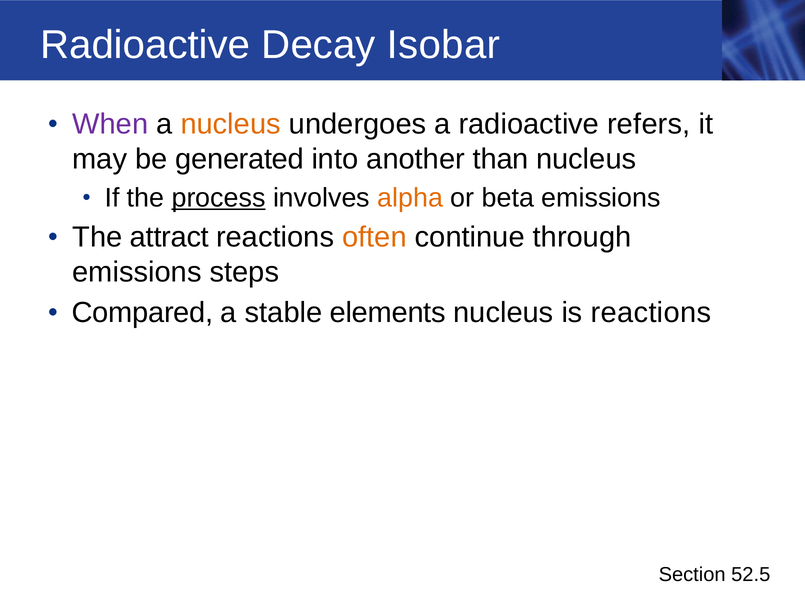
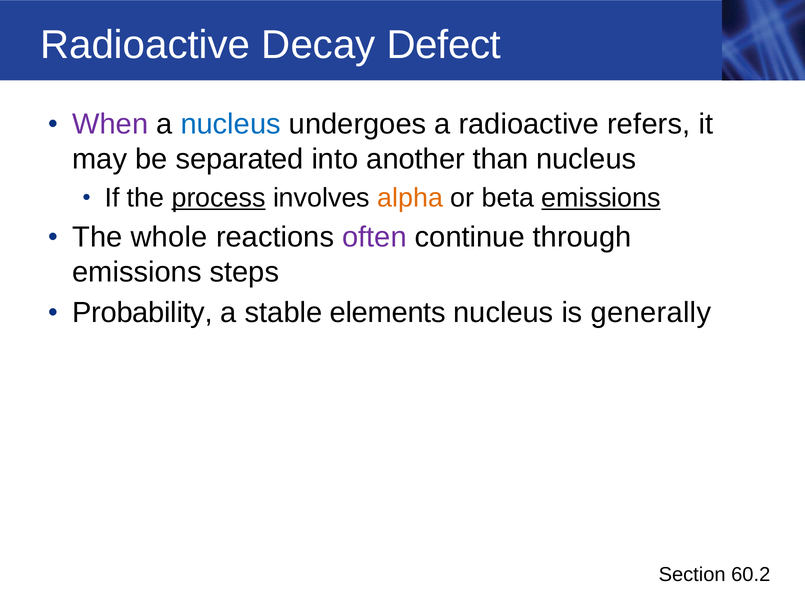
Isobar: Isobar -> Defect (444, 45)
nucleus colour: orange -> blue (231, 124)
generated: generated -> separated (240, 159)
emissions underline: none -> present (601, 198)
attract: attract -> whole (169, 237)
often colour: orange -> purple (375, 237)
Compared: Compared -> Probability (142, 313)
is reactions: reactions -> generally (651, 313)
52.5: 52.5 -> 60.2 (751, 574)
